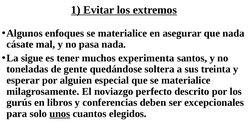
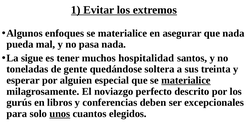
cásate: cásate -> pueda (20, 45)
experimenta: experimenta -> hospitalidad (146, 58)
materialice underline: none -> present (186, 81)
